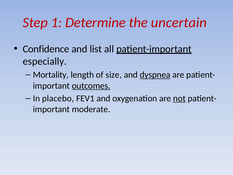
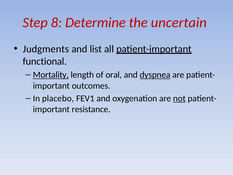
1: 1 -> 8 (57, 23)
Confidence: Confidence -> Judgments (46, 49)
especially: especially -> functional (45, 61)
Mortality underline: none -> present (51, 75)
size: size -> oral (114, 75)
outcomes underline: present -> none (91, 86)
moderate: moderate -> resistance (91, 109)
